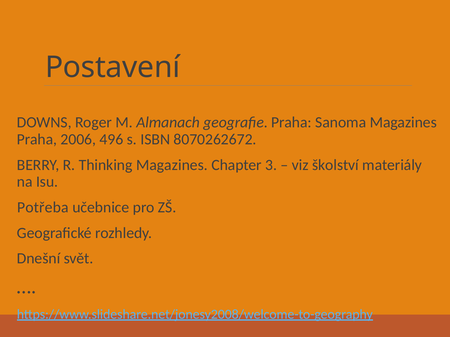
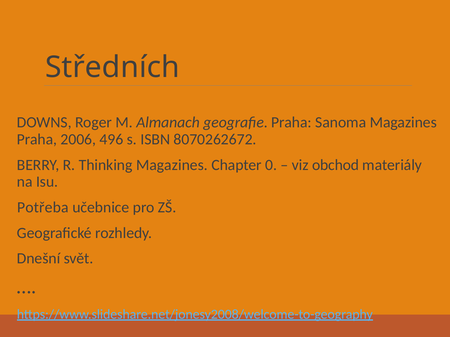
Postavení: Postavení -> Středních (112, 67)
3: 3 -> 0 (271, 165)
školství: školství -> obchod (336, 165)
